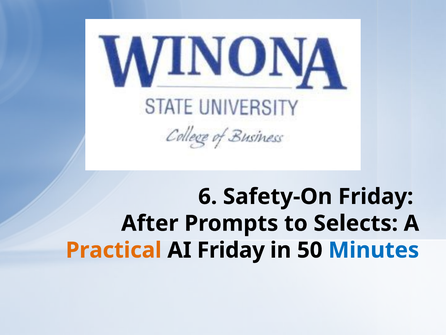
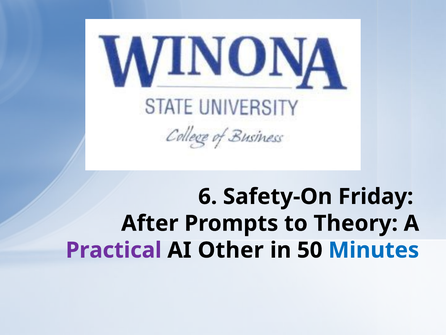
Selects: Selects -> Theory (356, 223)
Practical colour: orange -> purple (114, 250)
AI Friday: Friday -> Other (231, 250)
